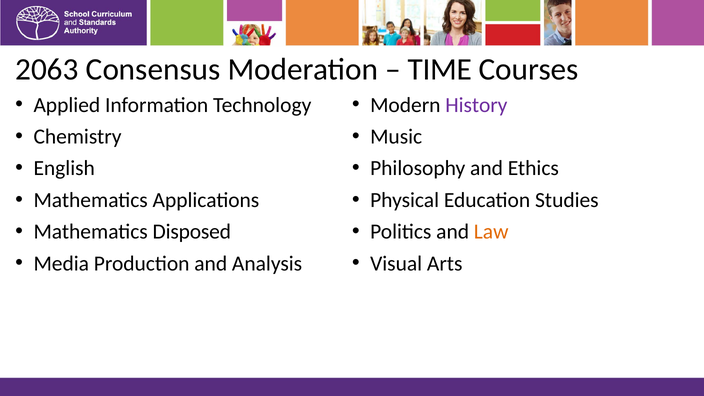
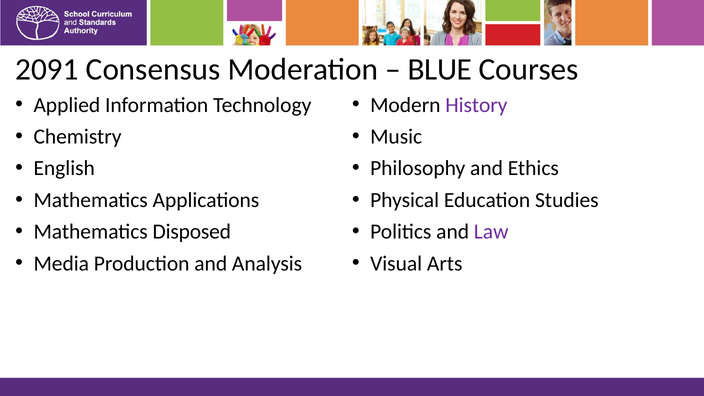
2063: 2063 -> 2091 (47, 69)
TIME: TIME -> BLUE (440, 69)
Law colour: orange -> purple (491, 232)
